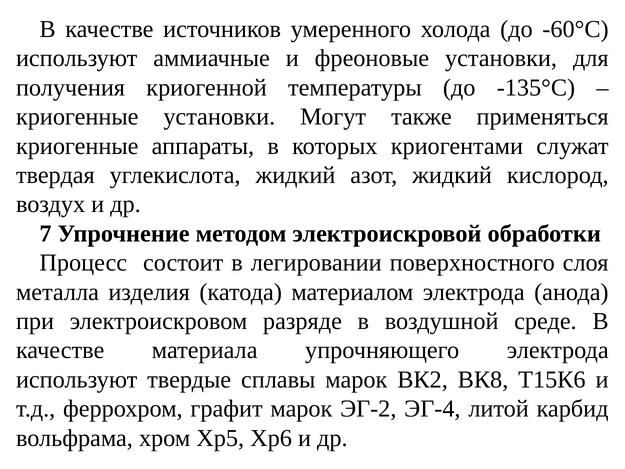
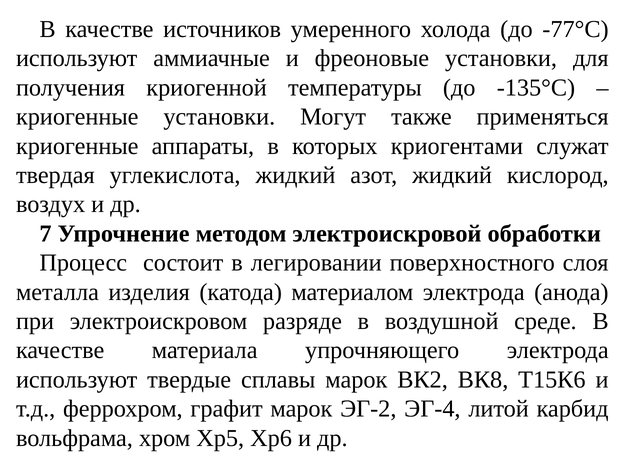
-60°С: -60°С -> -77°С (576, 29)
